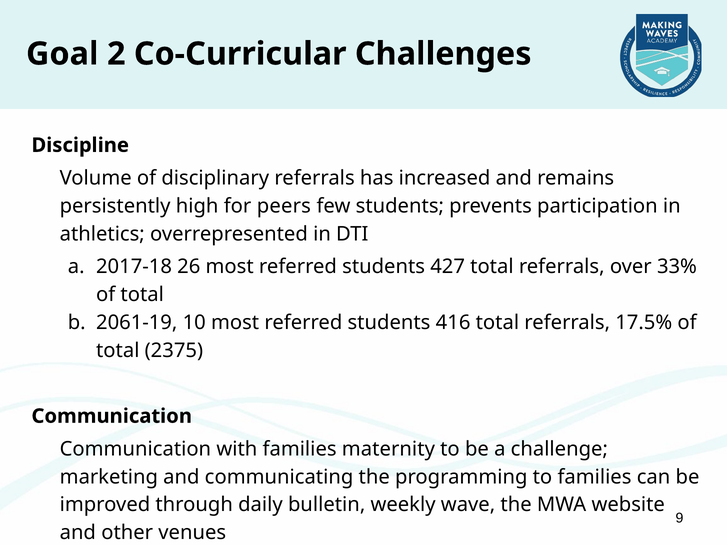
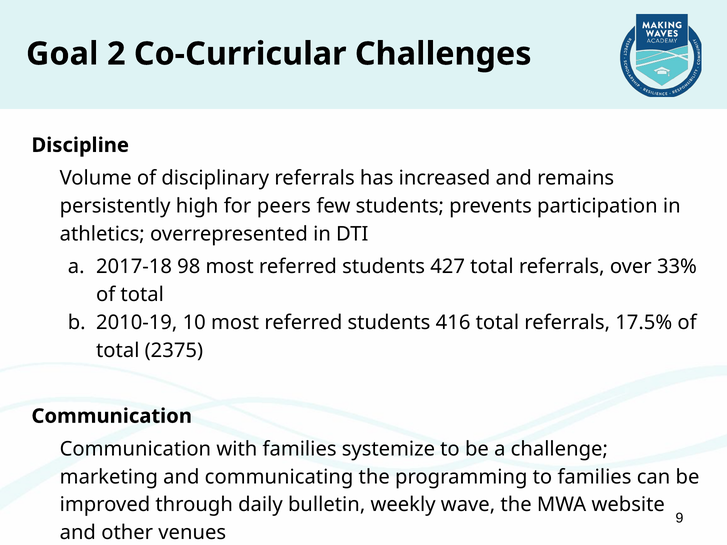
26: 26 -> 98 (189, 267)
2061-19: 2061-19 -> 2010-19 (137, 323)
maternity: maternity -> systemize (388, 449)
